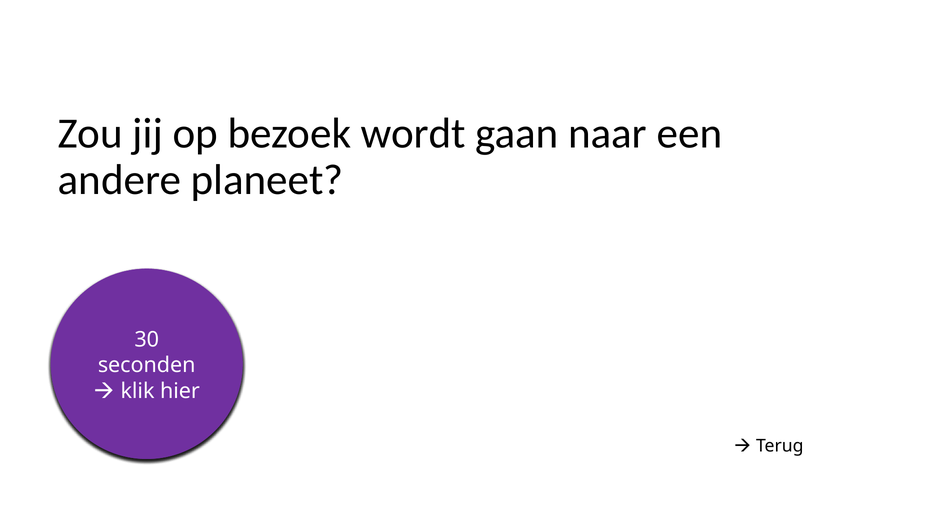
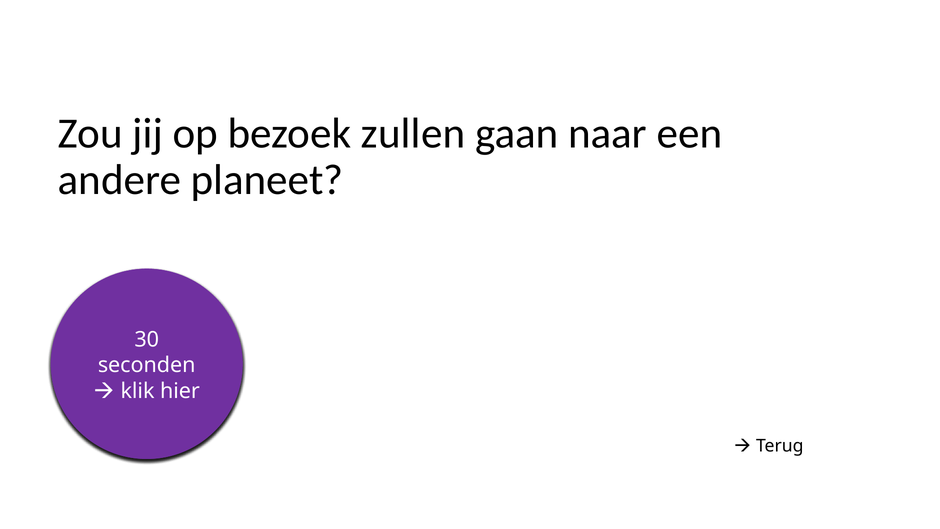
wordt: wordt -> zullen (413, 133)
